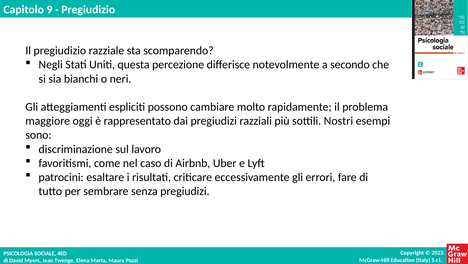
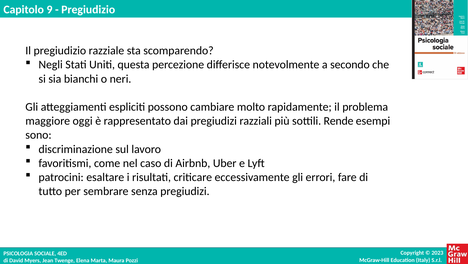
Nostri: Nostri -> Rende (339, 121)
